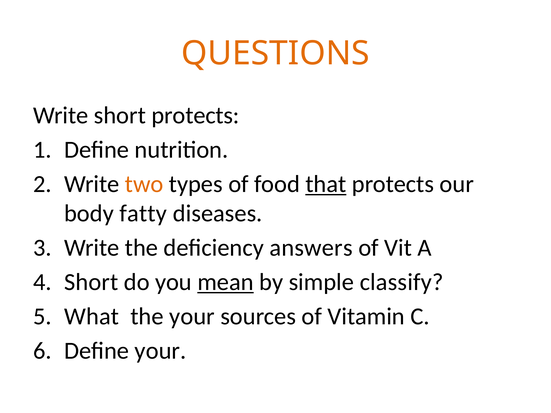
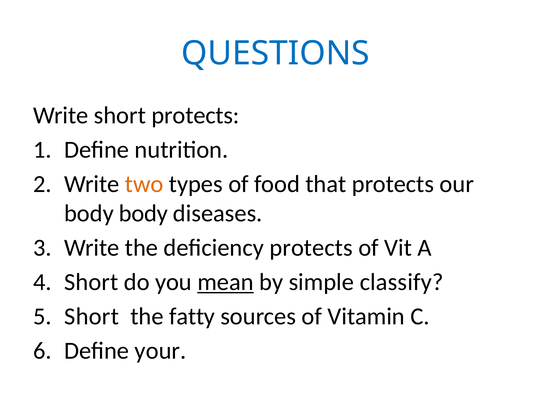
QUESTIONS colour: orange -> blue (275, 53)
that underline: present -> none (326, 184)
body fatty: fatty -> body (143, 214)
deficiency answers: answers -> protects (311, 248)
What: What -> Short (92, 317)
the your: your -> fatty (192, 317)
